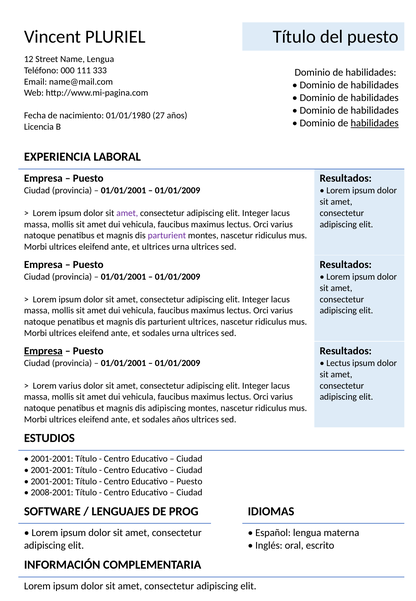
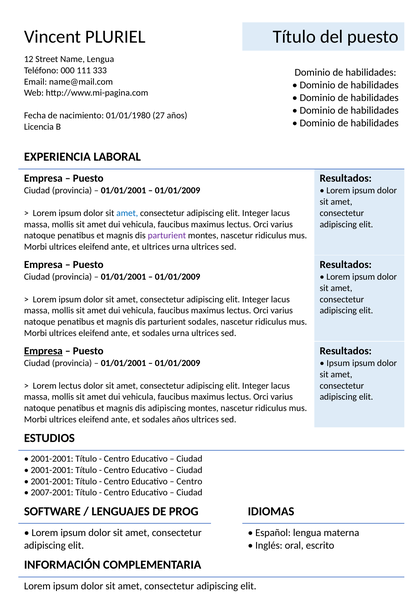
habilidades underline: present -> none (375, 123)
amet colour: purple -> blue (127, 213)
parturient ultrices: ultrices -> sodales (203, 322)
Lectus: Lectus -> Ipsum (338, 363)
Lorem varius: varius -> lectus (70, 386)
Puesto: Puesto -> Centro (189, 481)
2008-2001: 2008-2001 -> 2007-2001 (52, 493)
